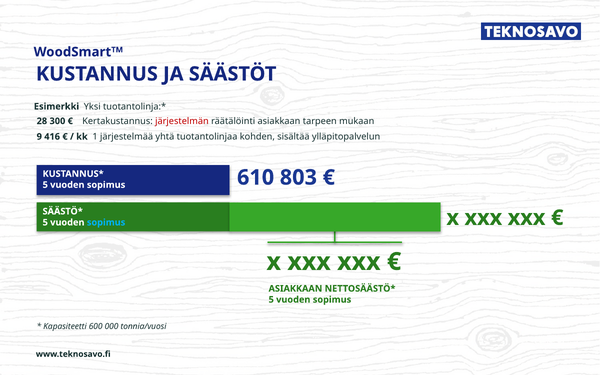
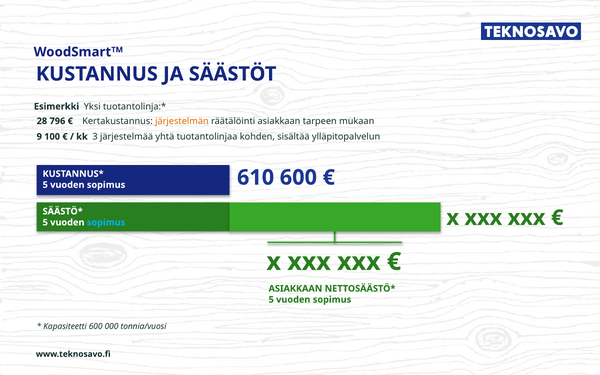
järjestelmän colour: red -> orange (182, 121)
300: 300 -> 796 (57, 121)
416: 416 -> 100 (52, 137)
1: 1 -> 3 (95, 137)
610 803: 803 -> 600 (298, 178)
